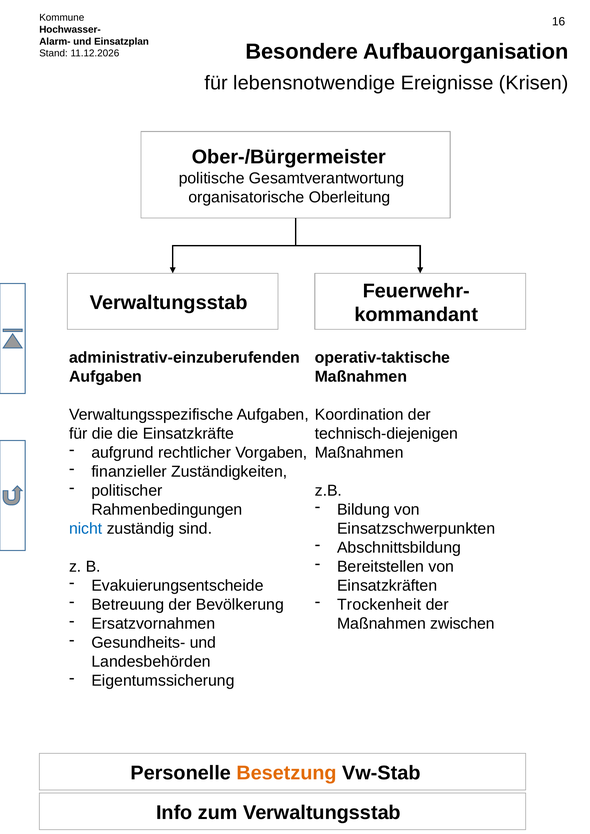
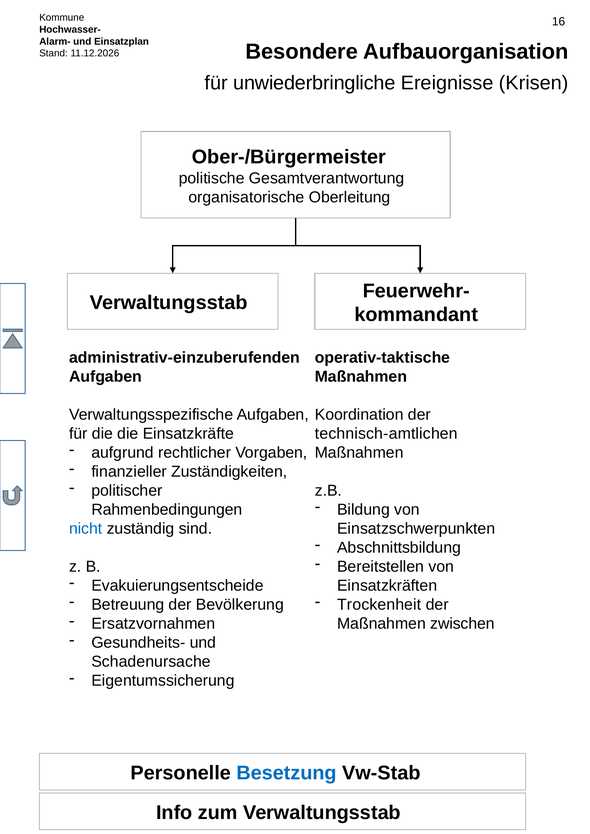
lebensnotwendige: lebensnotwendige -> unwiederbringliche (314, 83)
technisch-diejenigen: technisch-diejenigen -> technisch-amtlichen (386, 434)
Landesbehörden: Landesbehörden -> Schadenursache (151, 662)
Besetzung colour: orange -> blue (287, 773)
